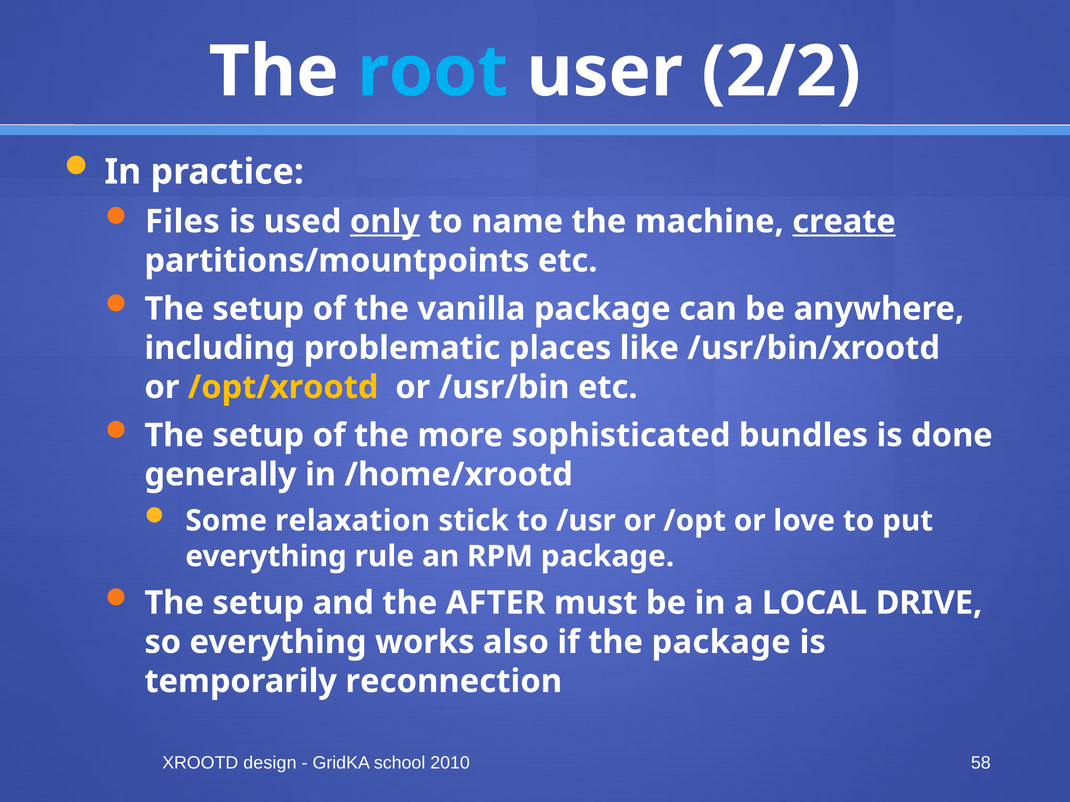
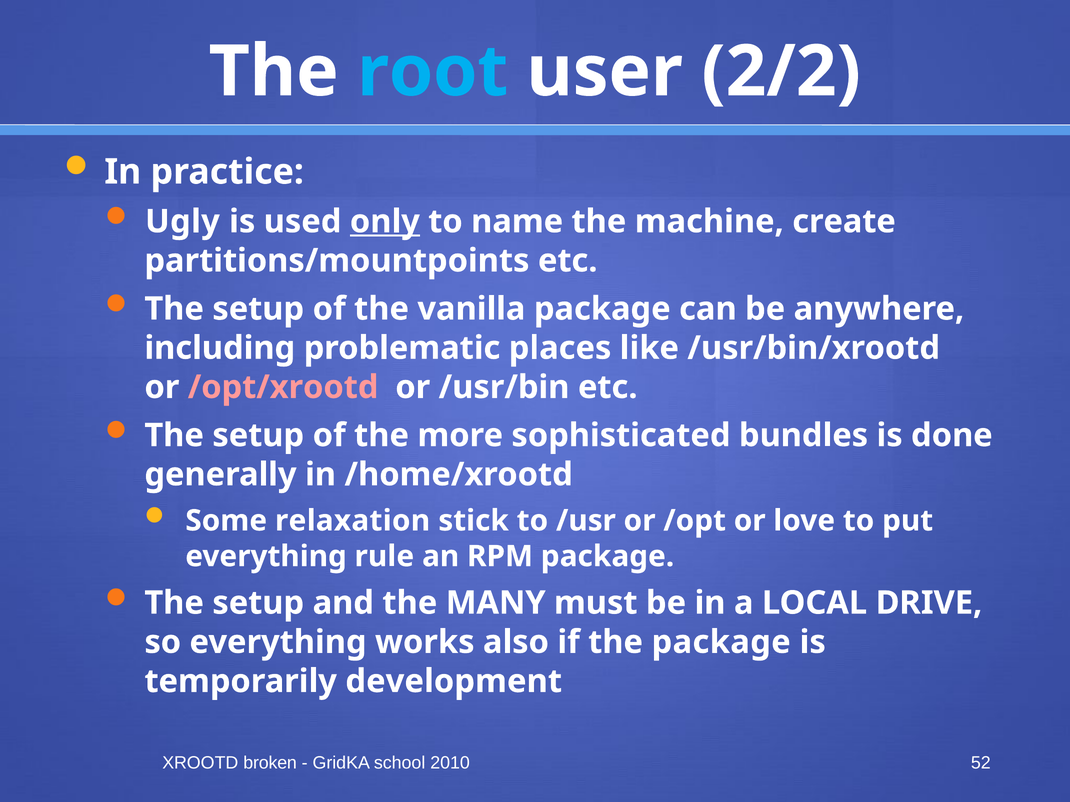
Files: Files -> Ugly (182, 222)
create underline: present -> none (844, 222)
/opt/xrootd colour: yellow -> pink (283, 387)
AFTER: AFTER -> MANY (496, 603)
reconnection: reconnection -> development (454, 682)
design: design -> broken (270, 764)
58: 58 -> 52 (981, 764)
